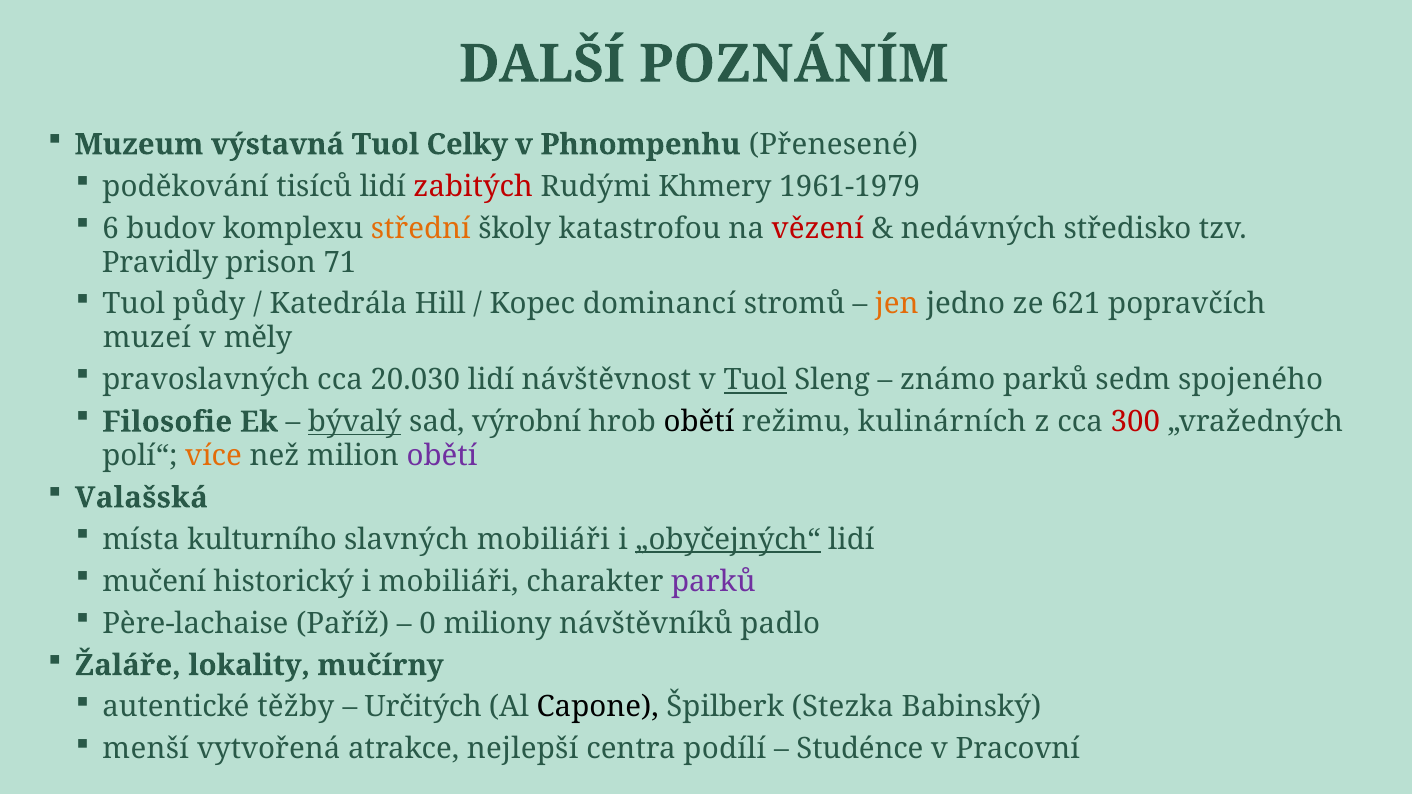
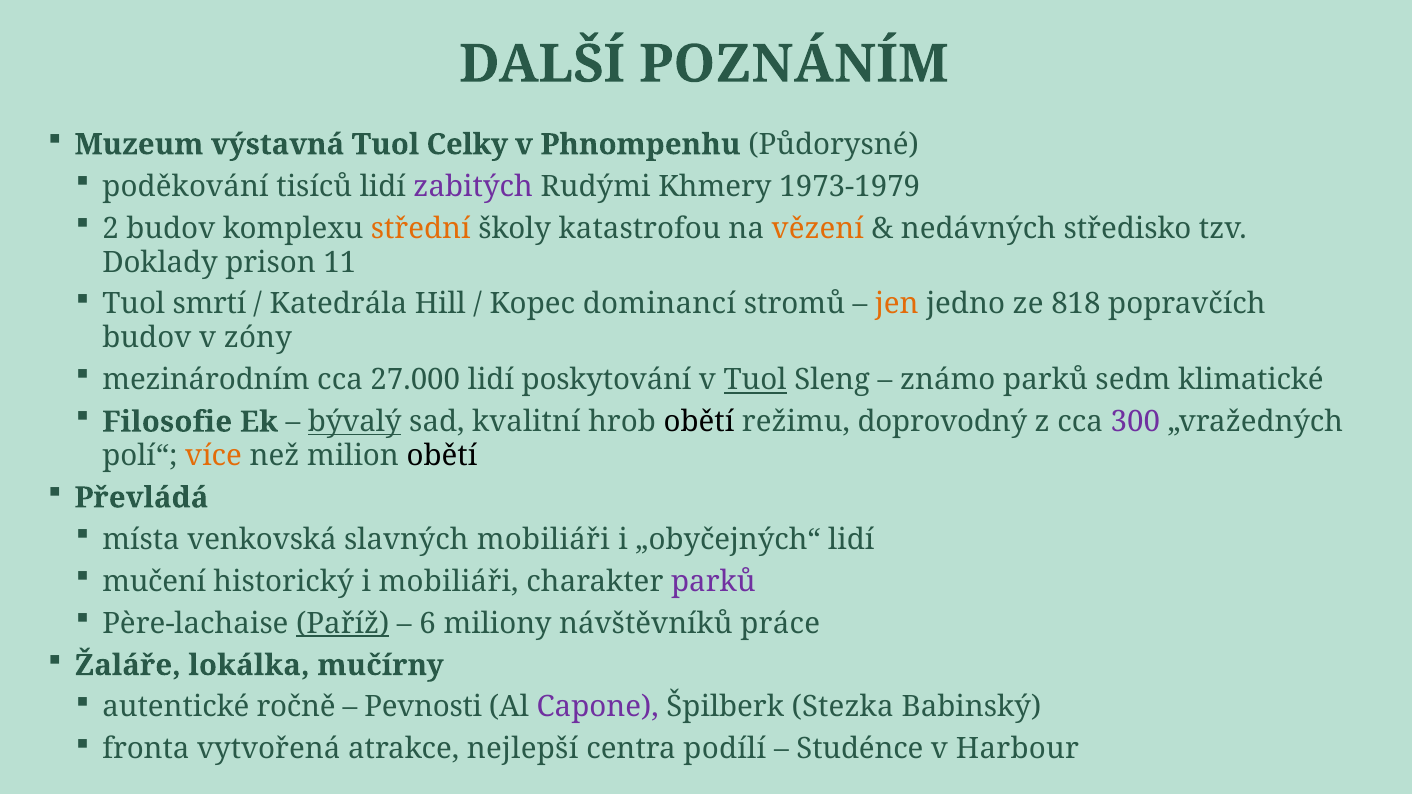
Přenesené: Přenesené -> Půdorysné (834, 145)
zabitých colour: red -> purple (473, 186)
1961-1979: 1961-1979 -> 1973-1979 (850, 186)
6: 6 -> 2 (111, 228)
vězení colour: red -> orange (818, 228)
Pravidly: Pravidly -> Doklady (160, 262)
71: 71 -> 11 (340, 262)
půdy: půdy -> smrtí (209, 304)
621: 621 -> 818 (1076, 304)
muzeí: muzeí -> budov (147, 338)
měly: měly -> zóny (258, 338)
pravoslavných: pravoslavných -> mezinárodním (206, 380)
20.030: 20.030 -> 27.000 (415, 380)
návštěvnost: návštěvnost -> poskytování (607, 380)
spojeného: spojeného -> klimatické (1251, 380)
výrobní: výrobní -> kvalitní (526, 422)
kulinárních: kulinárních -> doprovodný (942, 422)
300 colour: red -> purple (1135, 422)
obětí colour: purple -> black (442, 456)
Valašská: Valašská -> Převládá (141, 498)
kulturního: kulturního -> venkovská (262, 540)
„obyčejných“ underline: present -> none (728, 540)
Paříž underline: none -> present (343, 624)
0: 0 -> 6 (428, 624)
padlo: padlo -> práce (780, 624)
lokality: lokality -> lokálka (249, 666)
těžby: těžby -> ročně (296, 707)
Určitých: Určitých -> Pevnosti (423, 707)
Capone colour: black -> purple (598, 707)
menší: menší -> fronta (146, 749)
Pracovní: Pracovní -> Harbour (1017, 749)
